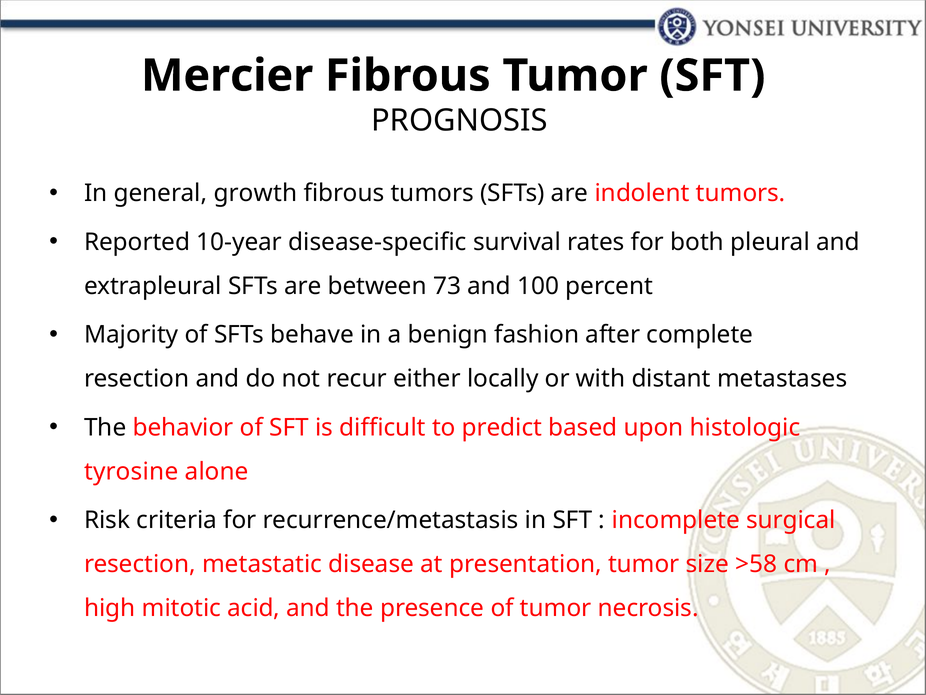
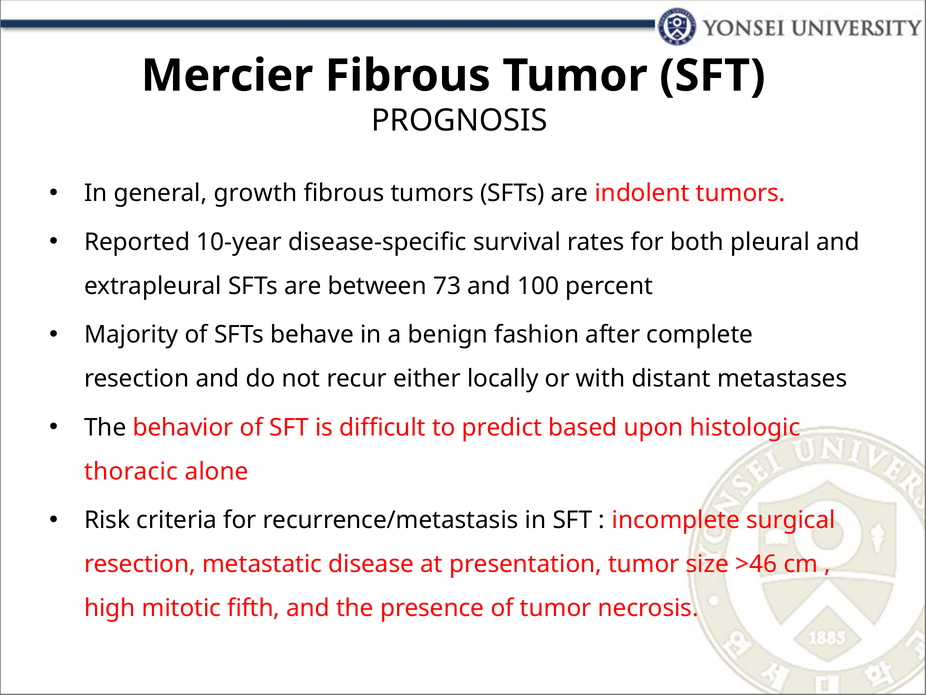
tyrosine: tyrosine -> thoracic (131, 471)
>58: >58 -> >46 (756, 564)
acid: acid -> fifth (254, 608)
